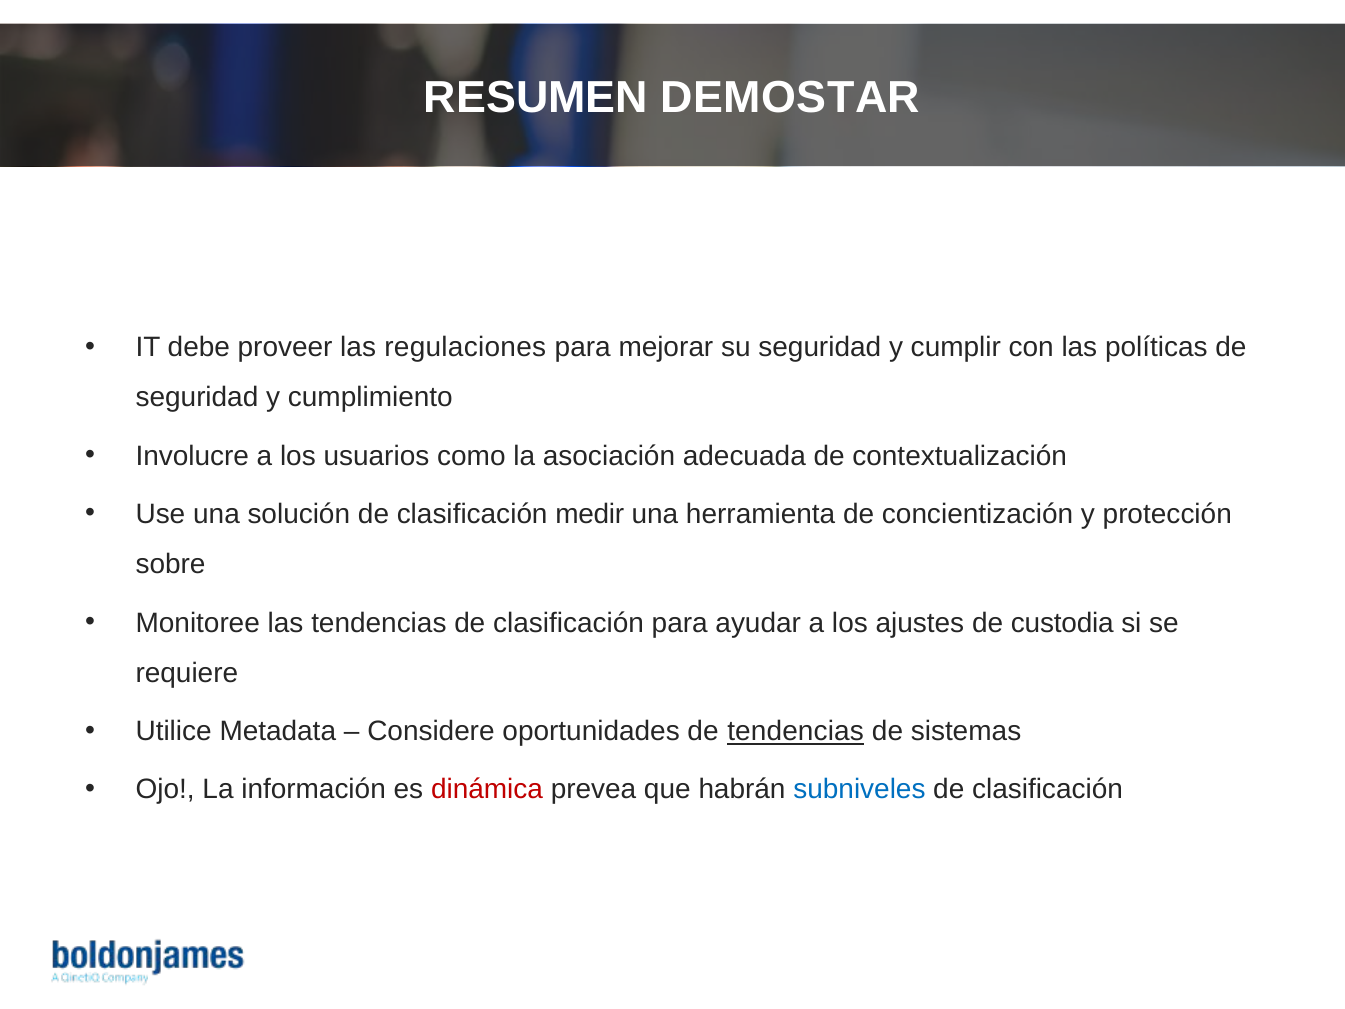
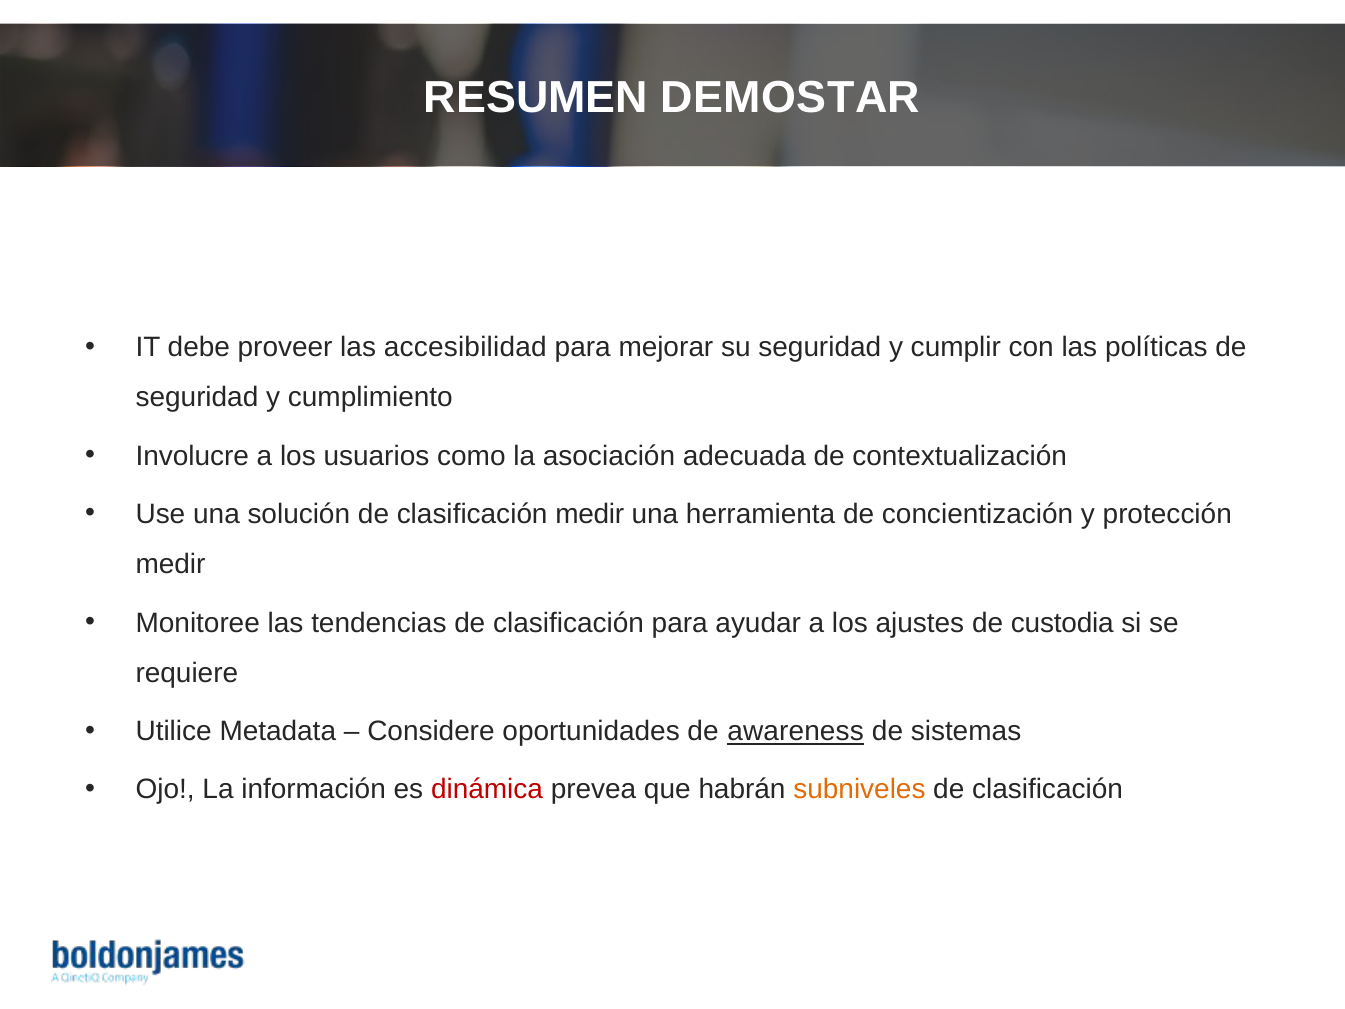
regulaciones: regulaciones -> accesibilidad (465, 347)
sobre: sobre -> medir (171, 564)
de tendencias: tendencias -> awareness (796, 731)
subniveles colour: blue -> orange (859, 790)
